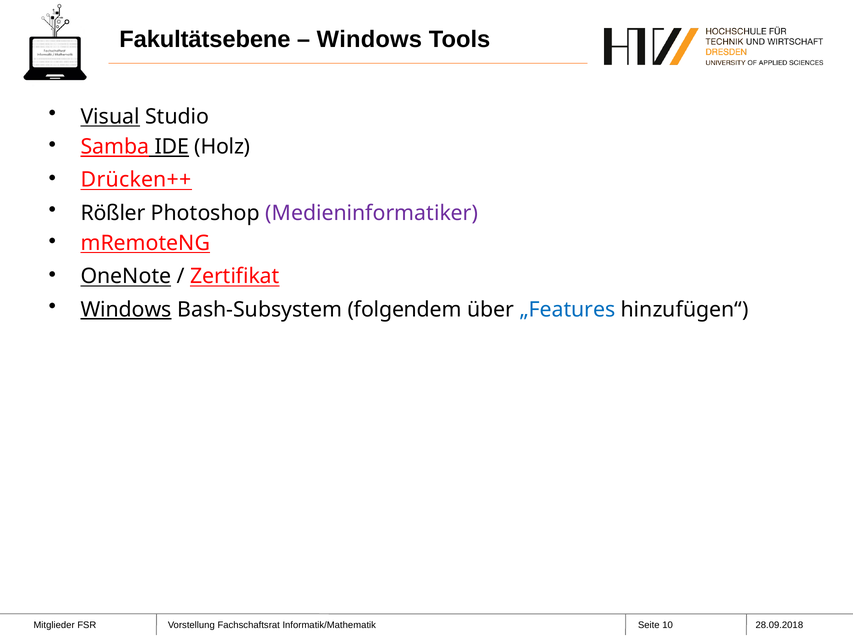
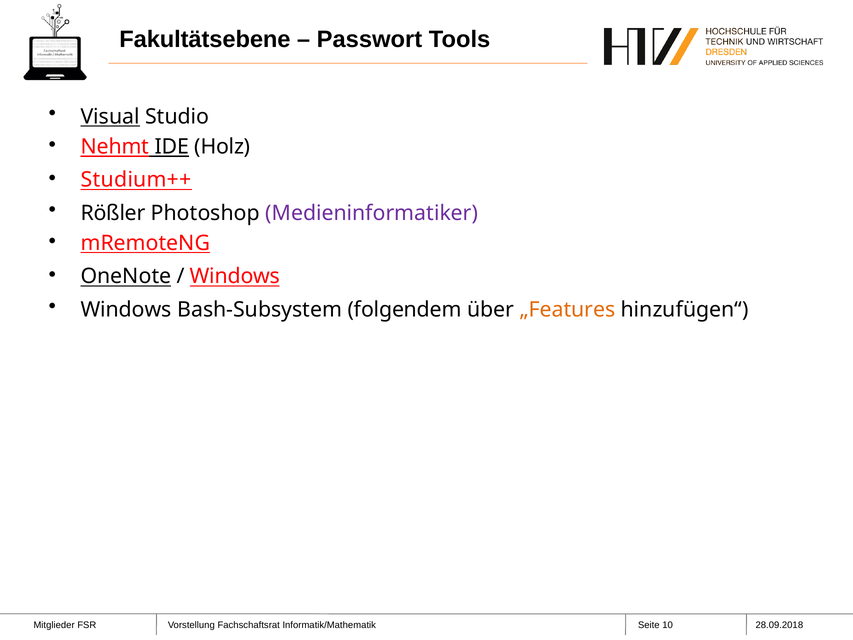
Windows: Windows -> Passwort (369, 39)
Samba: Samba -> Nehmt (115, 147)
Drücken++: Drücken++ -> Studium++ (136, 180)
Zertifikat: Zertifikat -> Windows (235, 276)
Windows underline: present -> none (126, 310)
„Features colour: blue -> orange (568, 310)
